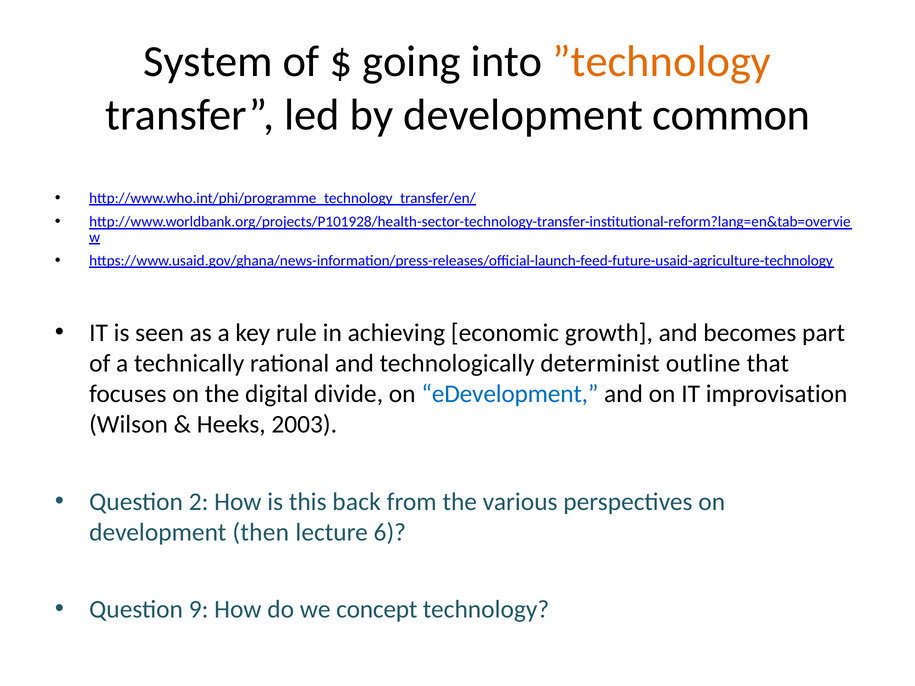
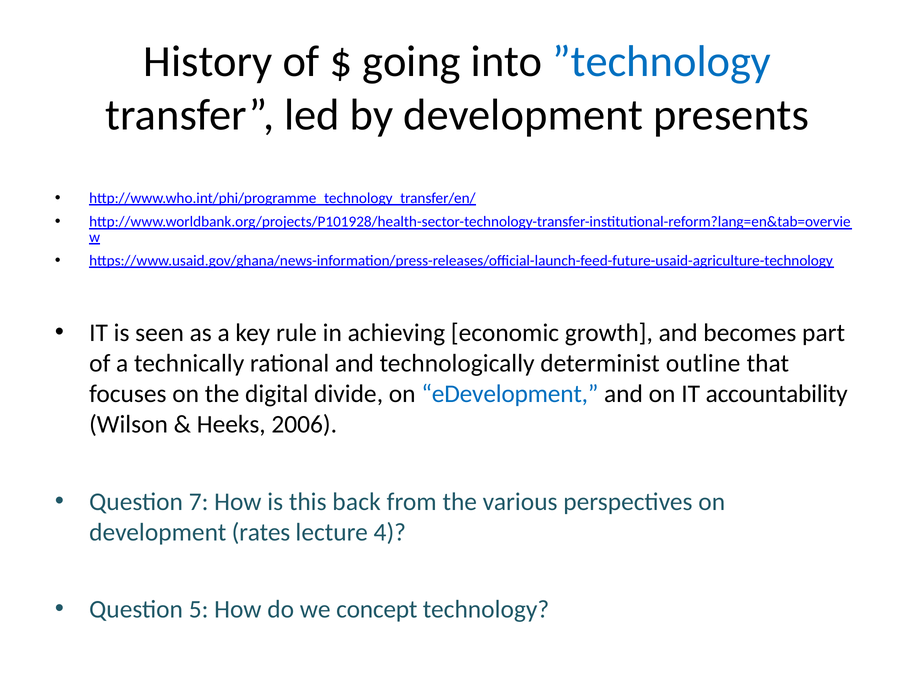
System: System -> History (208, 62)
”technology colour: orange -> blue (662, 62)
common: common -> presents (731, 115)
improvisation: improvisation -> accountability (777, 394)
2003: 2003 -> 2006 (304, 425)
2: 2 -> 7 (199, 502)
then: then -> rates (261, 532)
6: 6 -> 4 (390, 532)
9: 9 -> 5 (199, 610)
